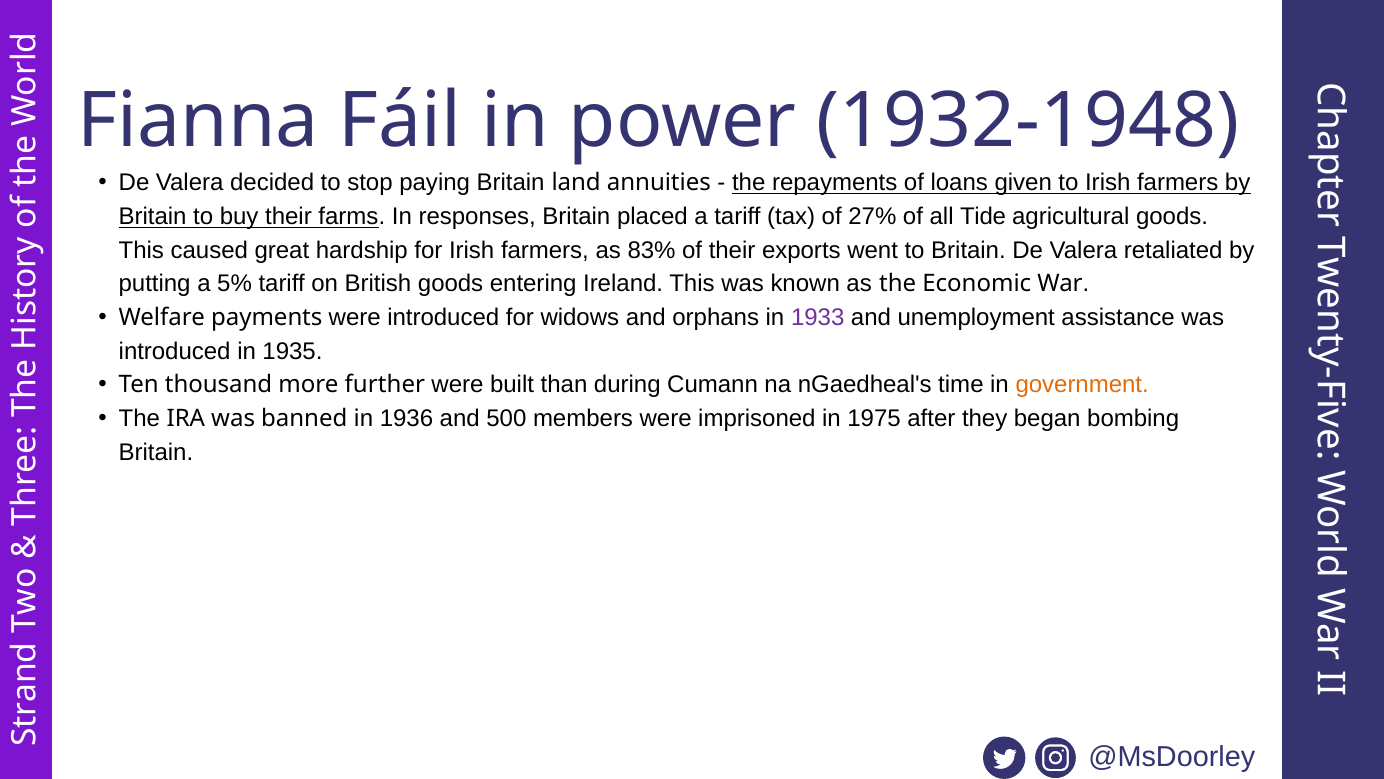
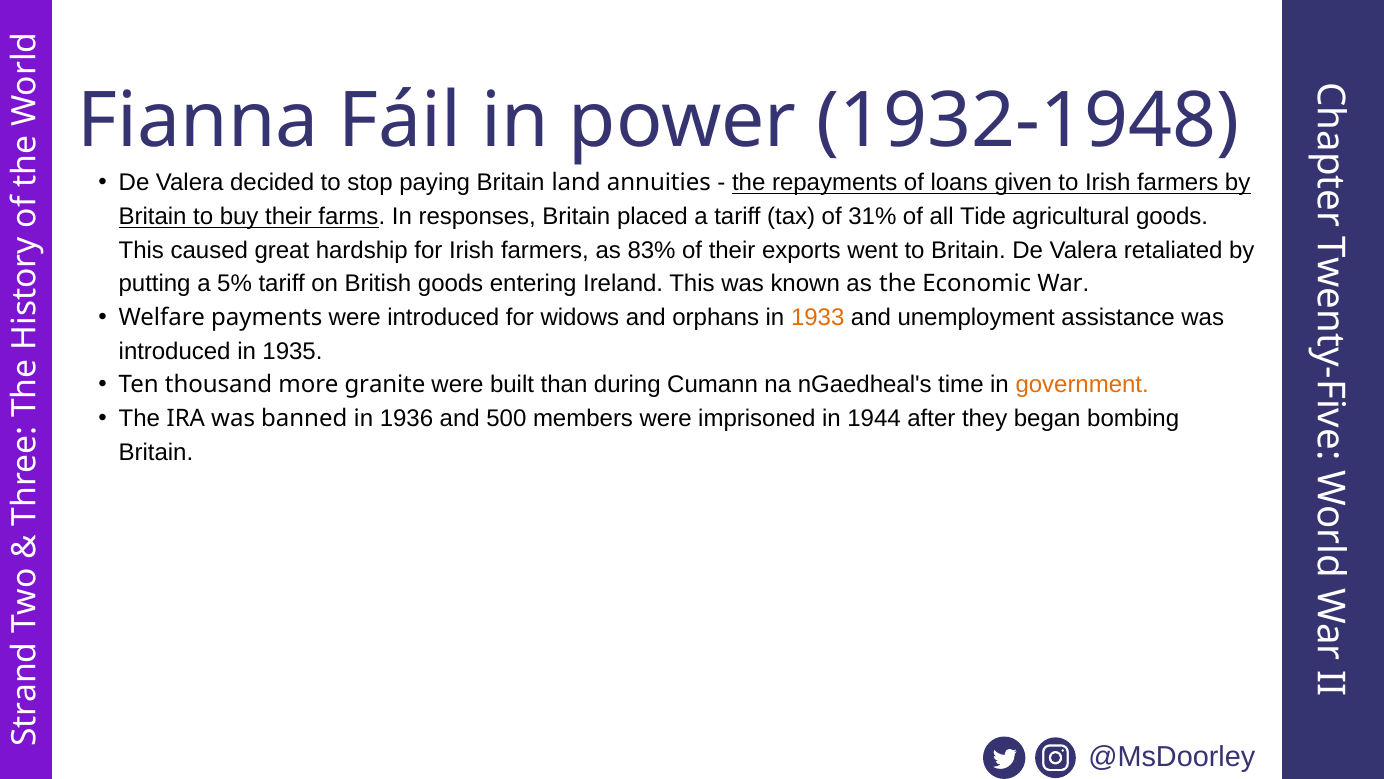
27%: 27% -> 31% (872, 217)
1933 colour: purple -> orange (818, 317)
further: further -> granite (385, 385)
1975: 1975 -> 1944 (874, 418)
